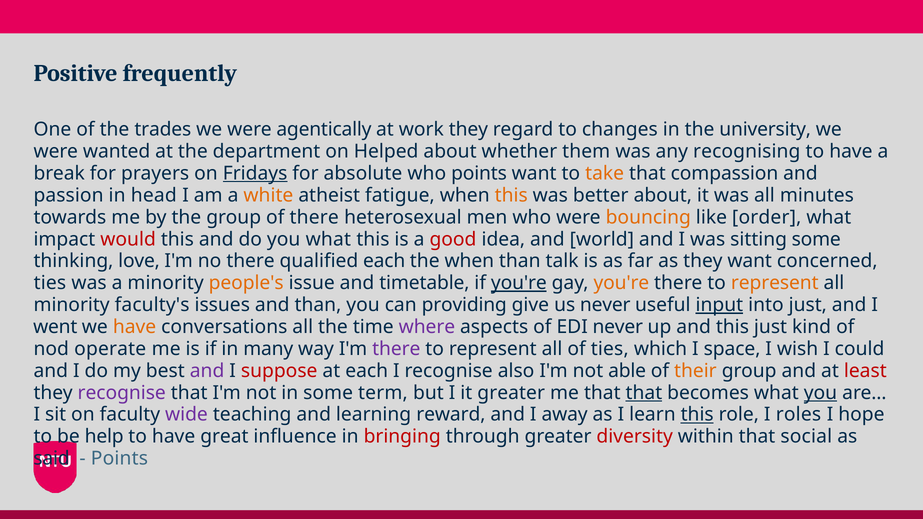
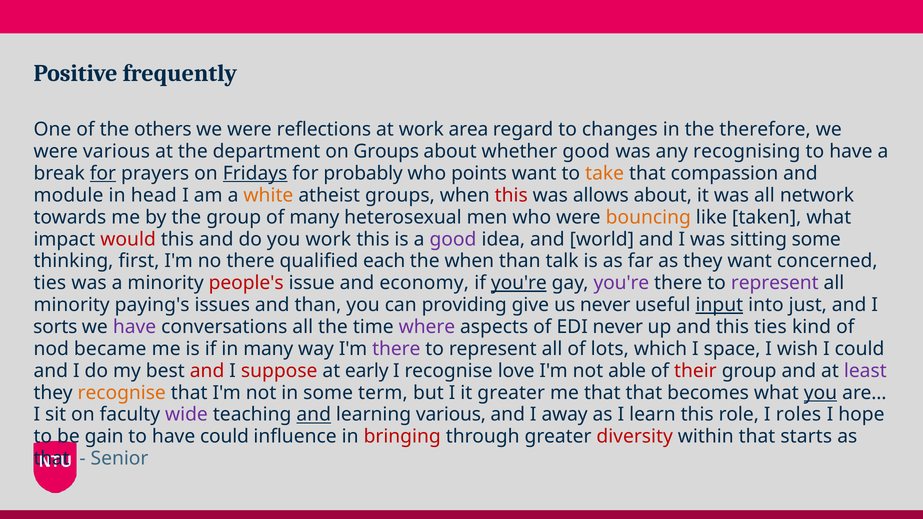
trades: trades -> others (163, 130)
agentically: agentically -> reflections (324, 130)
work they: they -> area (468, 130)
university: university -> therefore (765, 130)
were wanted: wanted -> various (116, 152)
on Helped: Helped -> Groups (386, 152)
whether them: them -> good (586, 152)
for underline: none -> present (103, 173)
absolute: absolute -> probably (363, 173)
passion: passion -> module (68, 195)
atheist fatigue: fatigue -> groups (400, 195)
this colour: orange -> red (511, 195)
better: better -> allows (601, 195)
minutes: minutes -> network (817, 195)
of there: there -> many (314, 217)
order: order -> taken (767, 217)
you what: what -> work (328, 239)
good colour: red -> purple (453, 239)
love: love -> first (139, 261)
people's colour: orange -> red (246, 283)
timetable: timetable -> economy (424, 283)
you're colour: orange -> purple (621, 283)
represent colour: orange -> purple (775, 283)
faculty's: faculty's -> paying's (152, 305)
went: went -> sorts (55, 327)
have colour: orange -> purple (135, 327)
this just: just -> ties (770, 327)
operate: operate -> became (110, 349)
of ties: ties -> lots (610, 349)
and colour: purple -> red (207, 371)
at each: each -> early (367, 371)
also: also -> love (516, 371)
their colour: orange -> red (695, 371)
least colour: red -> purple (865, 371)
recognise colour: purple -> orange (122, 393)
that underline: present -> none (644, 393)
and underline: none -> present (314, 415)
learning reward: reward -> various (451, 415)
this underline: present -> none (697, 415)
help: help -> gain (104, 437)
have great: great -> could (224, 437)
social: social -> starts (806, 437)
said: said -> that (52, 459)
Points: Points -> Senior (120, 459)
